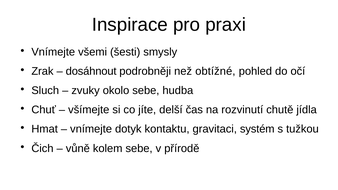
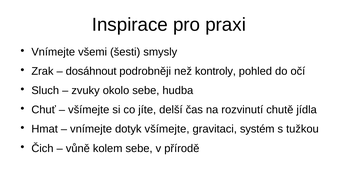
obtížné: obtížné -> kontroly (215, 71)
dotyk kontaktu: kontaktu -> všímejte (167, 129)
